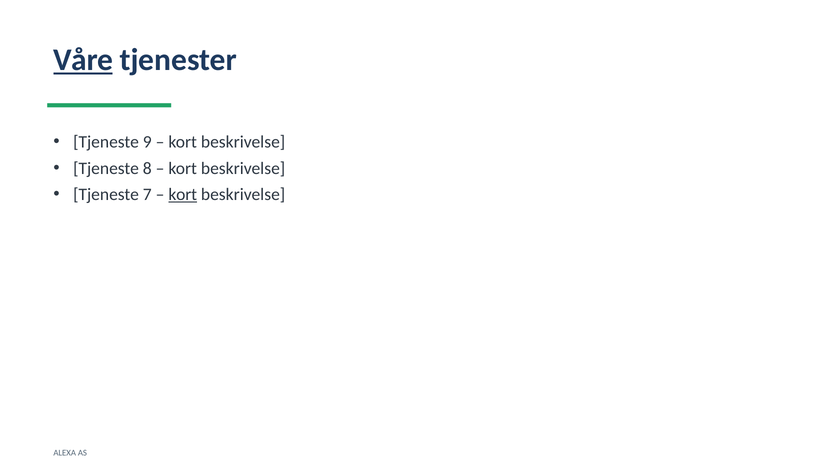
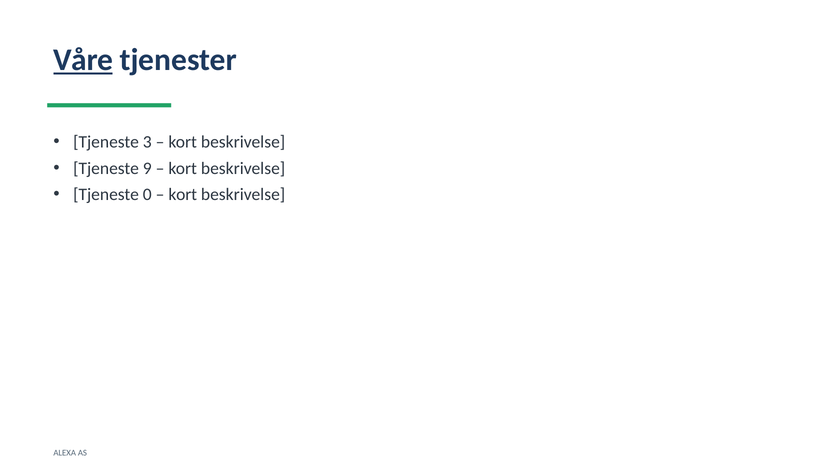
9: 9 -> 3 (147, 142)
8: 8 -> 9 (147, 169)
7: 7 -> 0 (147, 195)
kort underline: present -> none (183, 195)
